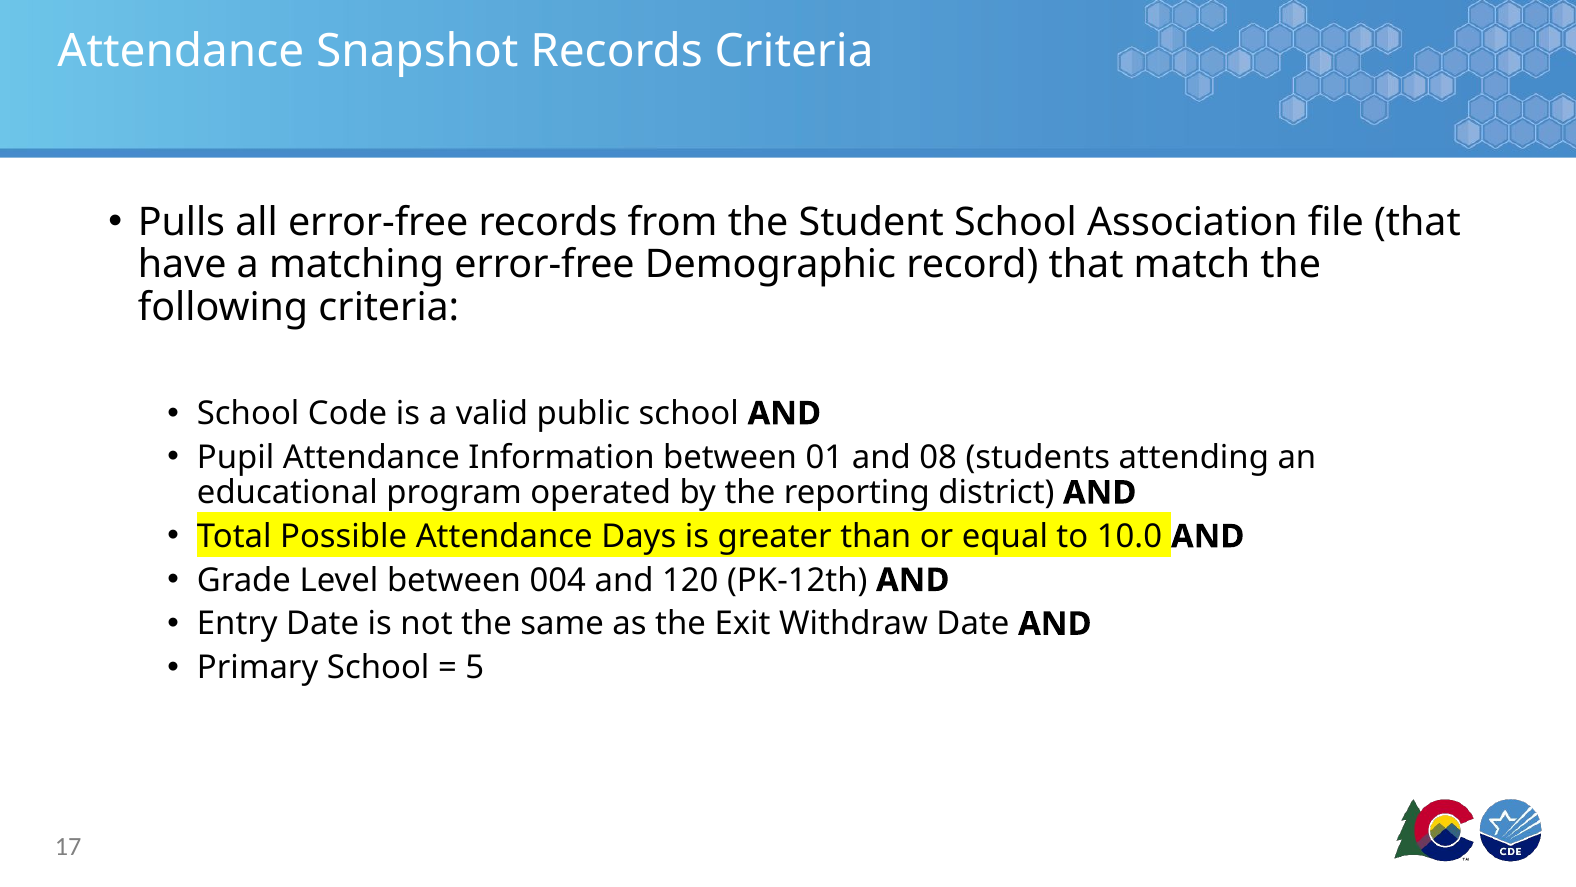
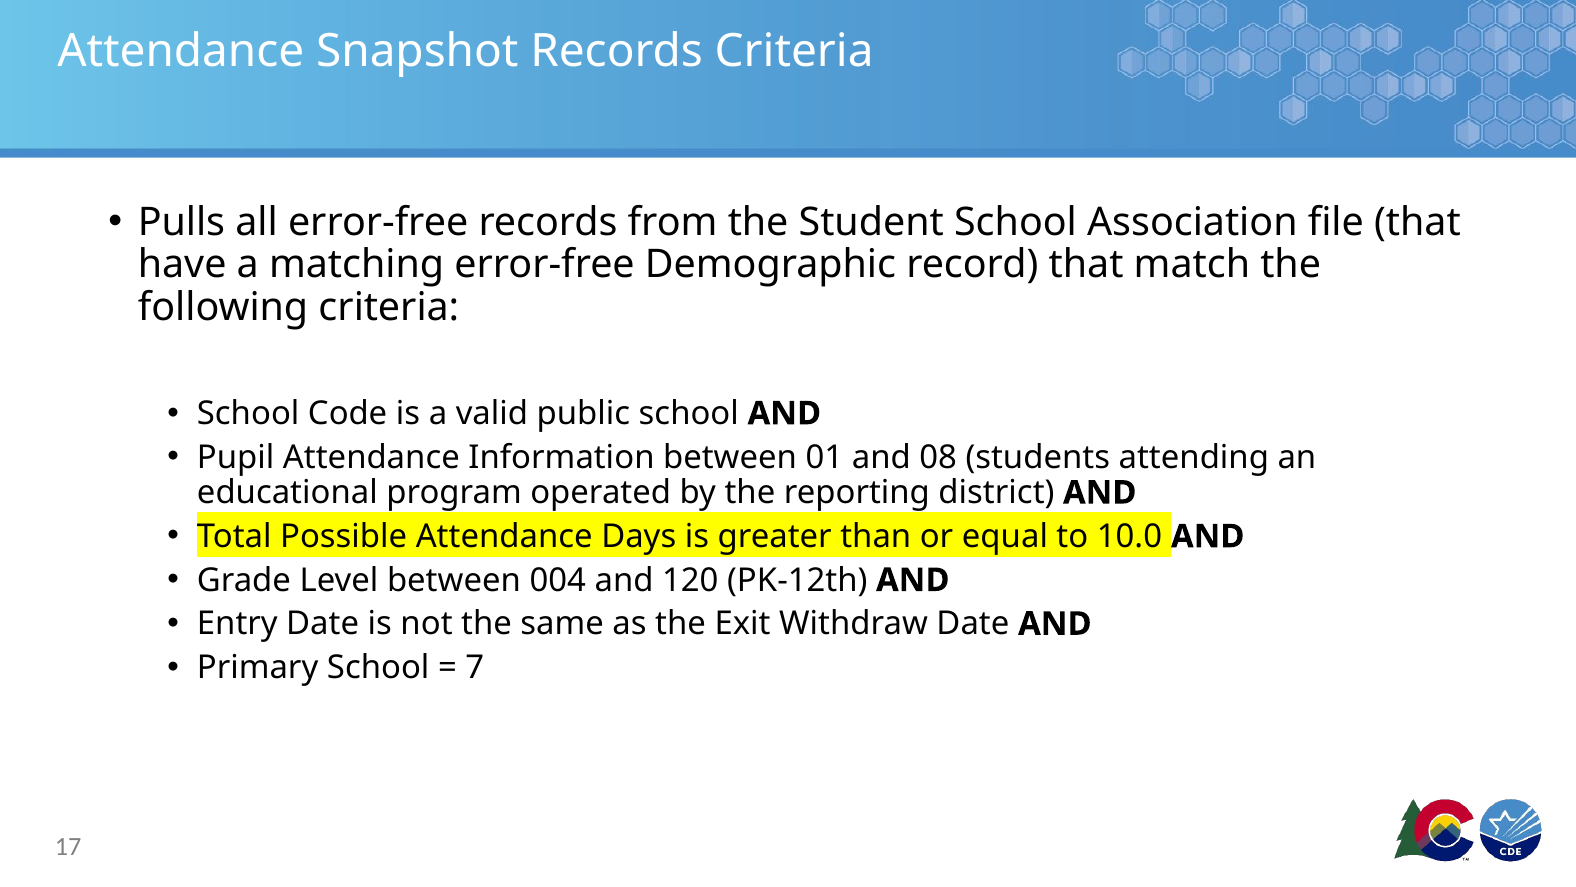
5: 5 -> 7 (475, 667)
